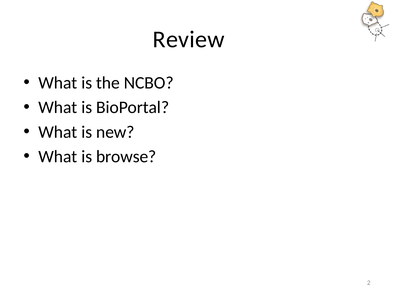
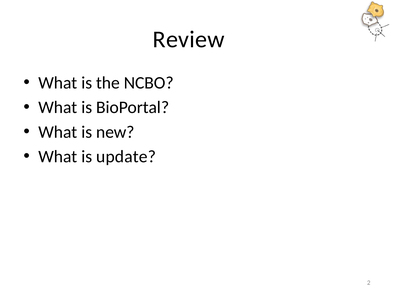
browse: browse -> update (126, 156)
